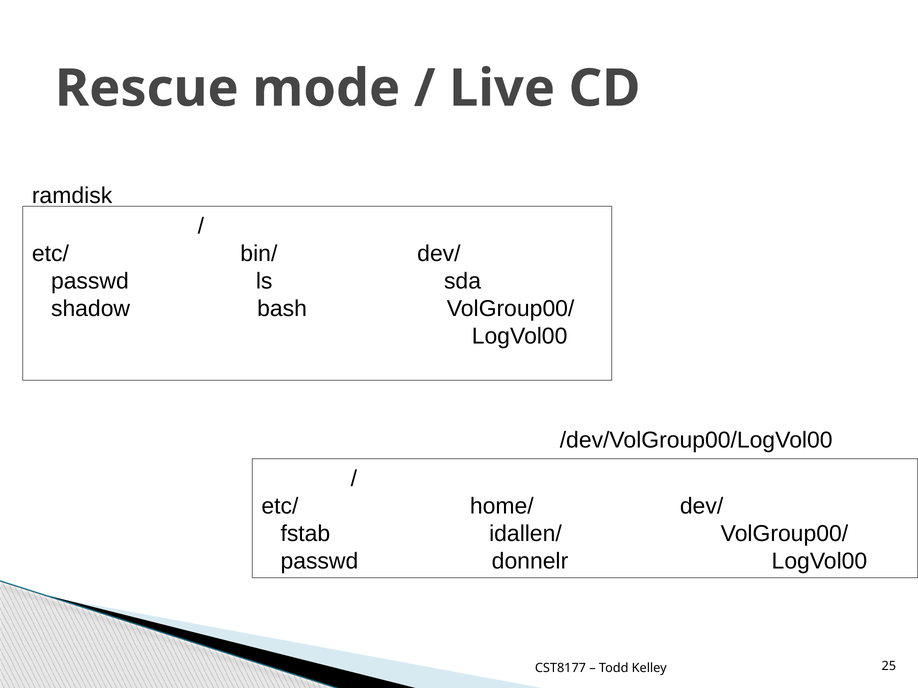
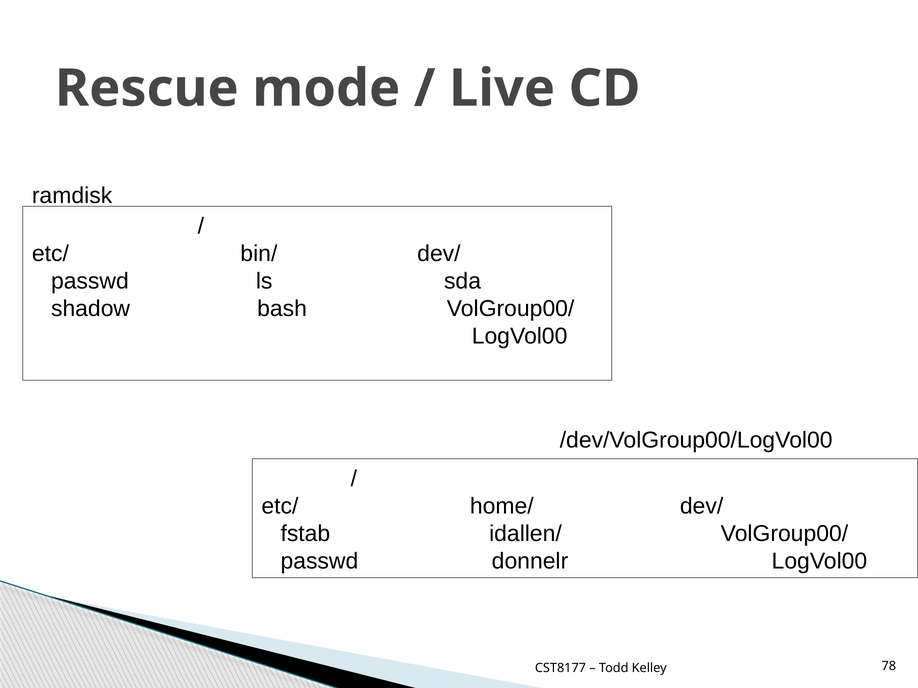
25: 25 -> 78 (889, 667)
